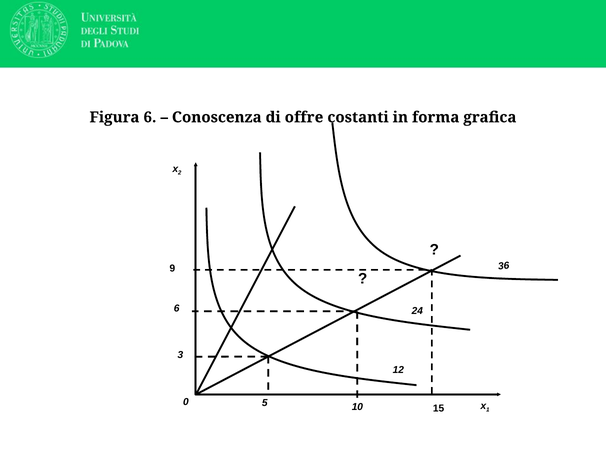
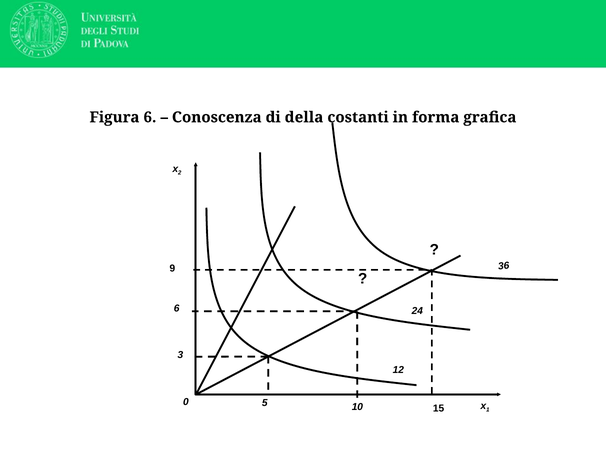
offre: offre -> della (304, 117)
